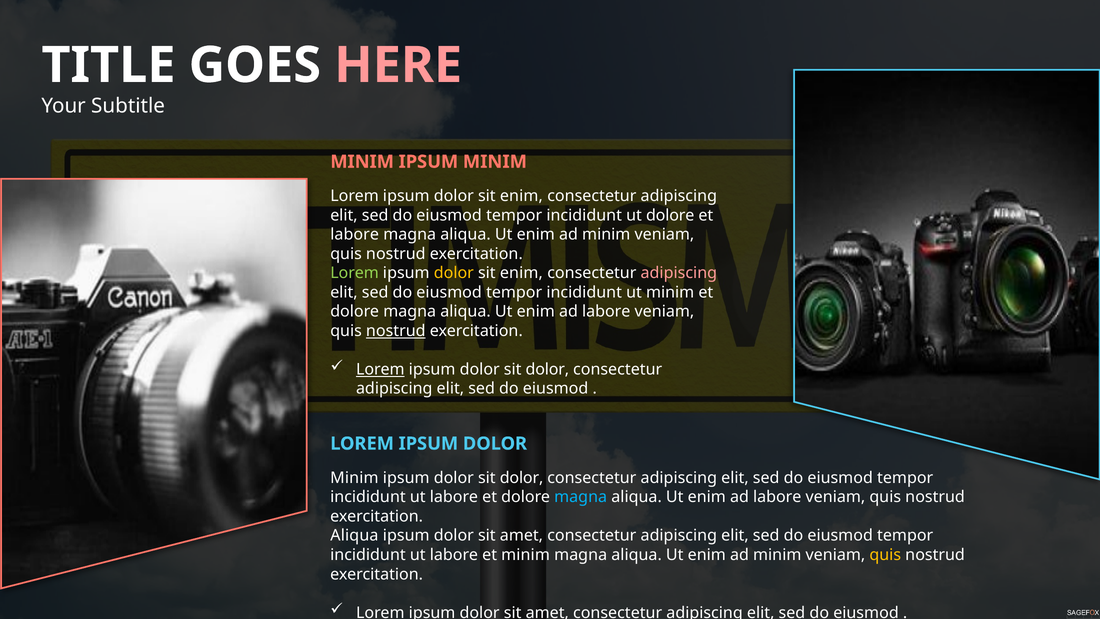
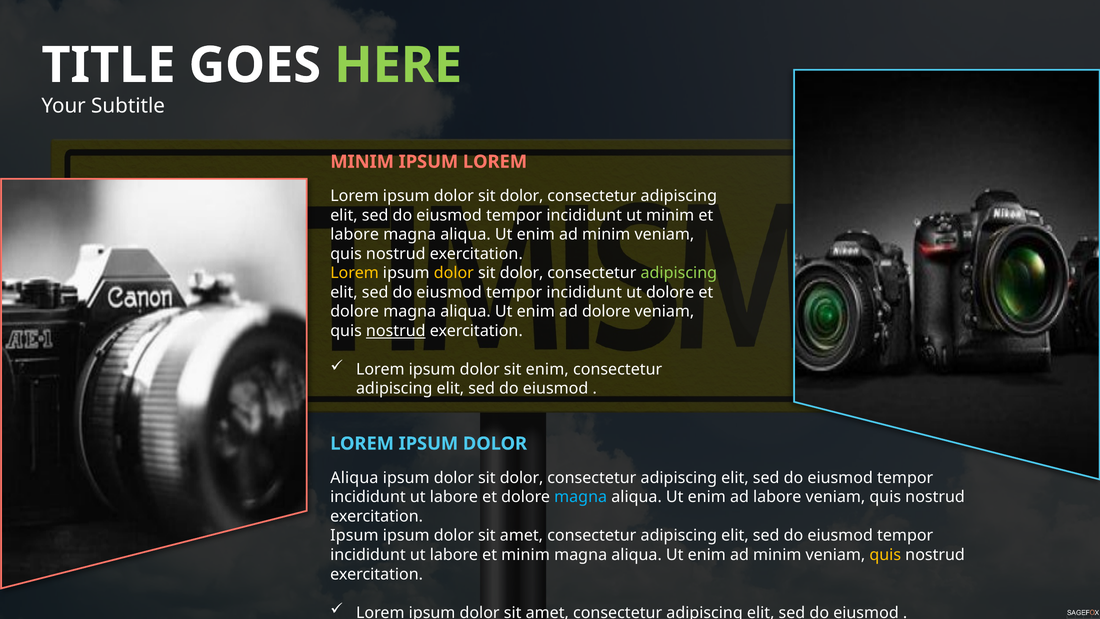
HERE colour: pink -> light green (398, 65)
IPSUM MINIM: MINIM -> LOREM (495, 162)
enim: enim -> dolor (522, 196)
ut dolore: dolore -> minim (670, 215)
Lorem colour: light green -> yellow (355, 273)
enim: enim -> dolor (522, 273)
adipiscing colour: pink -> light green (679, 273)
ut minim: minim -> dolore (670, 292)
labore: labore -> dolore (606, 311)
Lorem underline: present -> none (380, 369)
dolor: dolor -> enim (547, 369)
Minim: Minim -> Aliqua (354, 478)
Aliqua: Aliqua -> Ipsum (354, 535)
